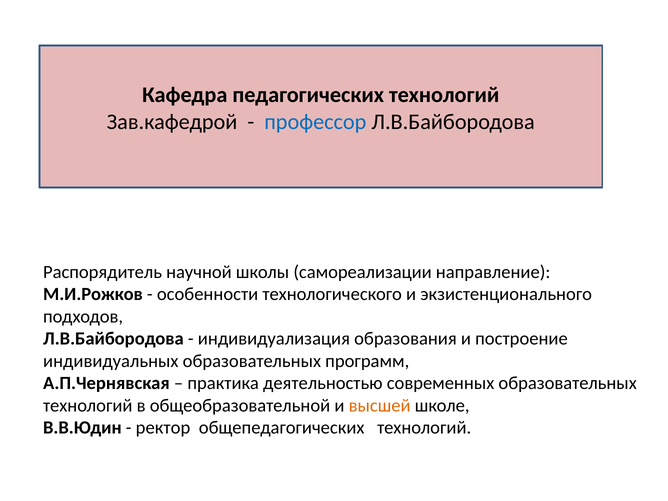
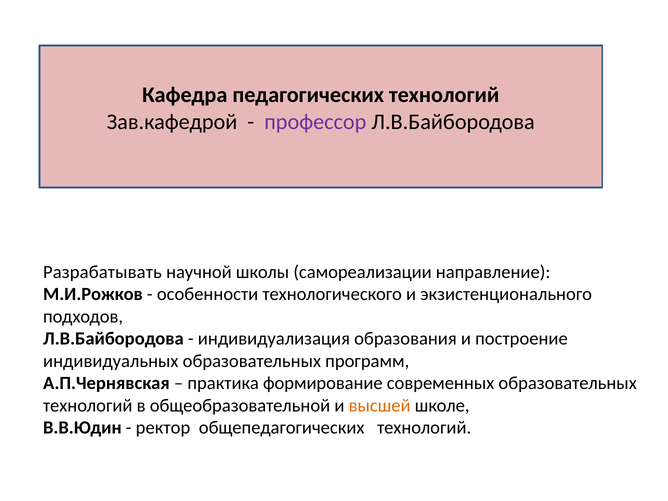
профессор colour: blue -> purple (315, 122)
Распорядитель: Распорядитель -> Разрабатывать (102, 272)
деятельностью: деятельностью -> формирование (323, 383)
